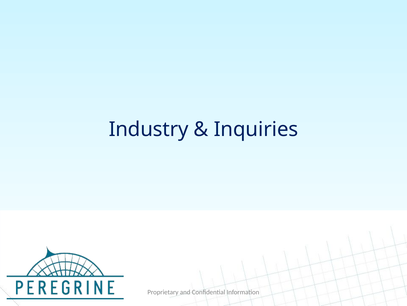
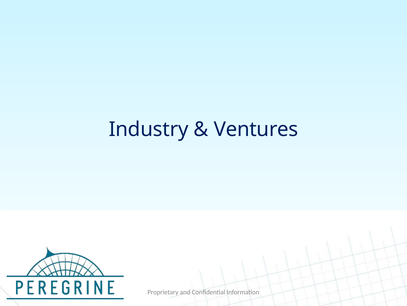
Inquiries: Inquiries -> Ventures (256, 129)
